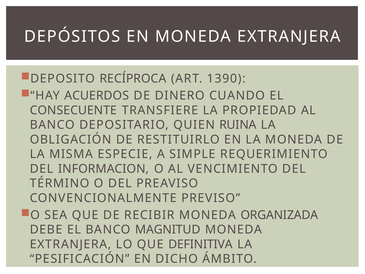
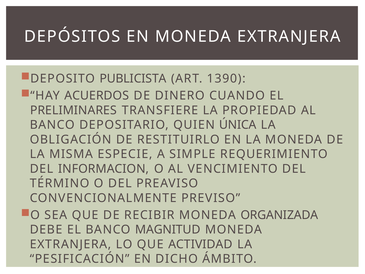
RECÍPROCA: RECÍPROCA -> PUBLICISTA (133, 79)
CONSECUENTE: CONSECUENTE -> PRELIMINARES (73, 110)
RUINA: RUINA -> ÚNICA (238, 125)
DEFINITIVA: DEFINITIVA -> ACTIVIDAD (200, 244)
